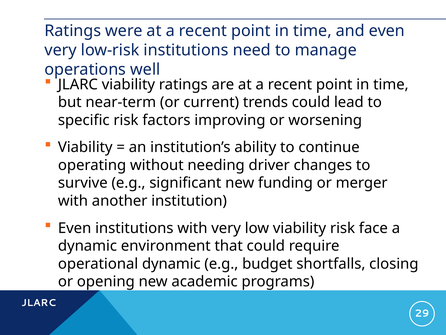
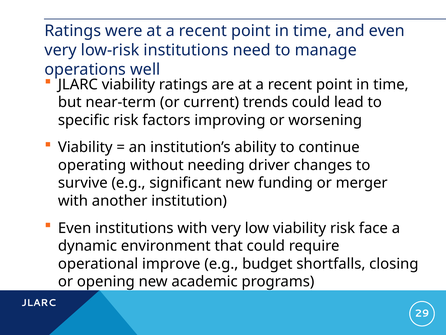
operational dynamic: dynamic -> improve (171, 263)
